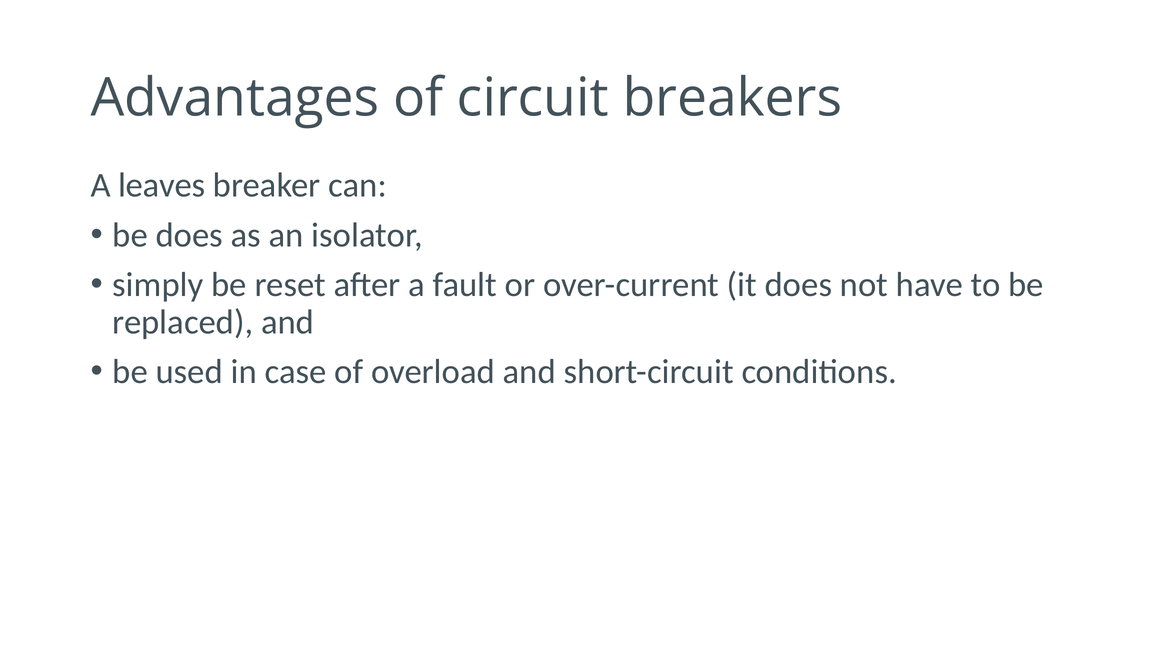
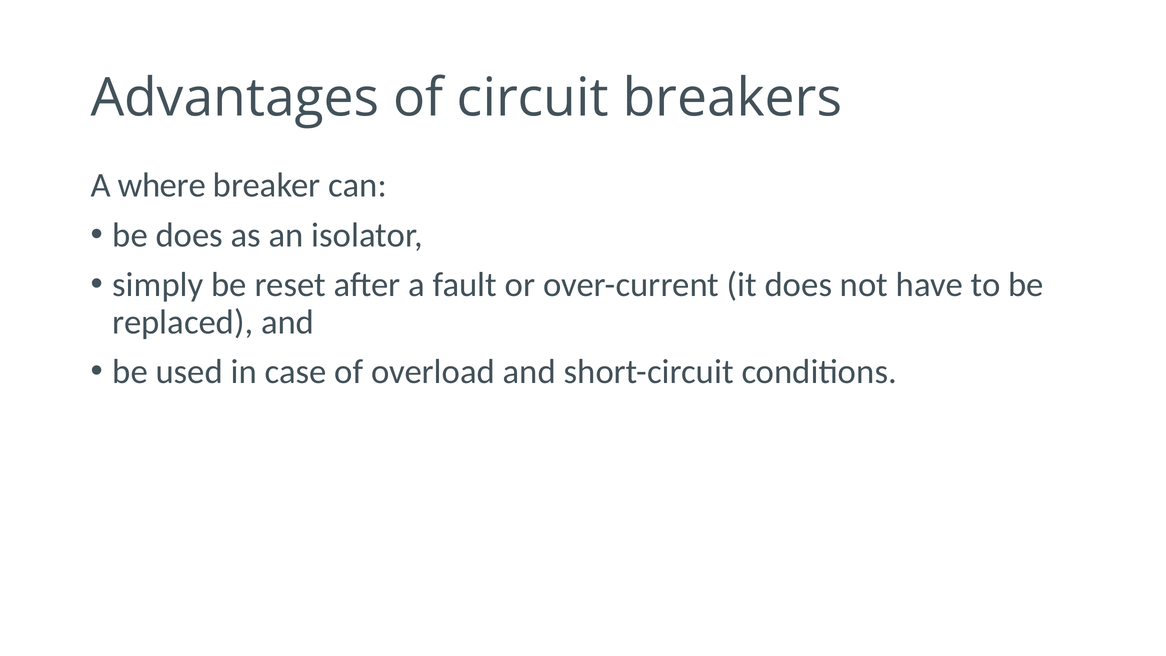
leaves: leaves -> where (162, 185)
